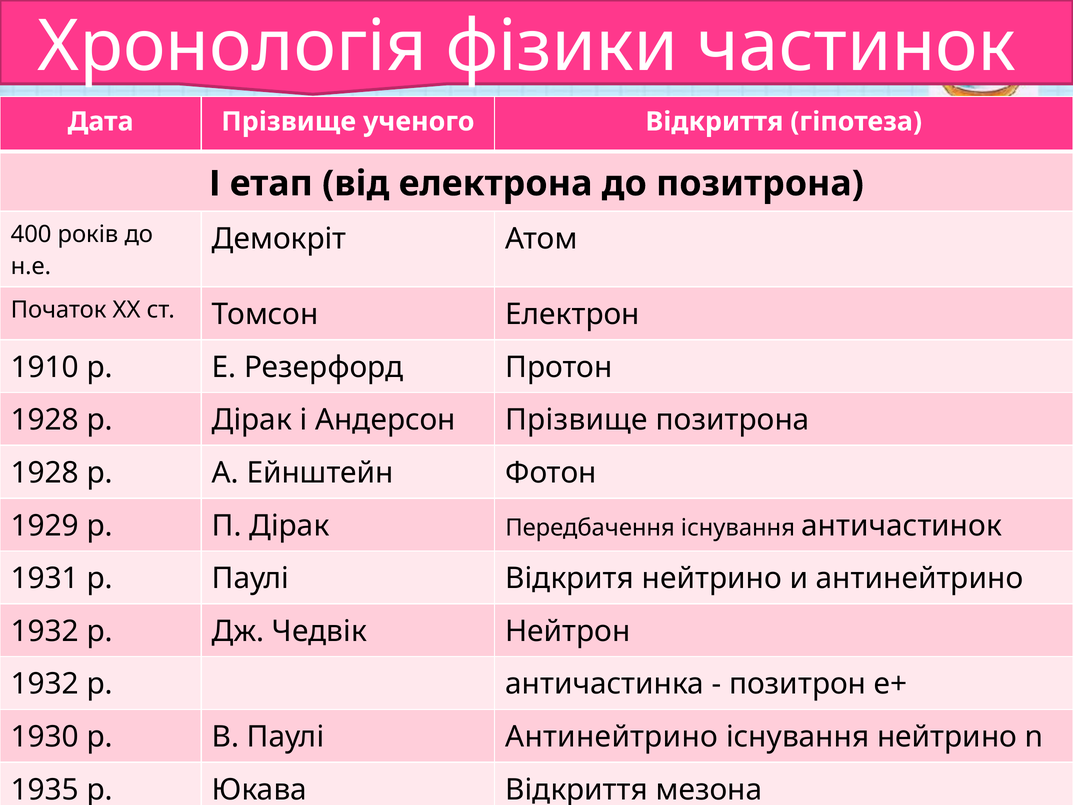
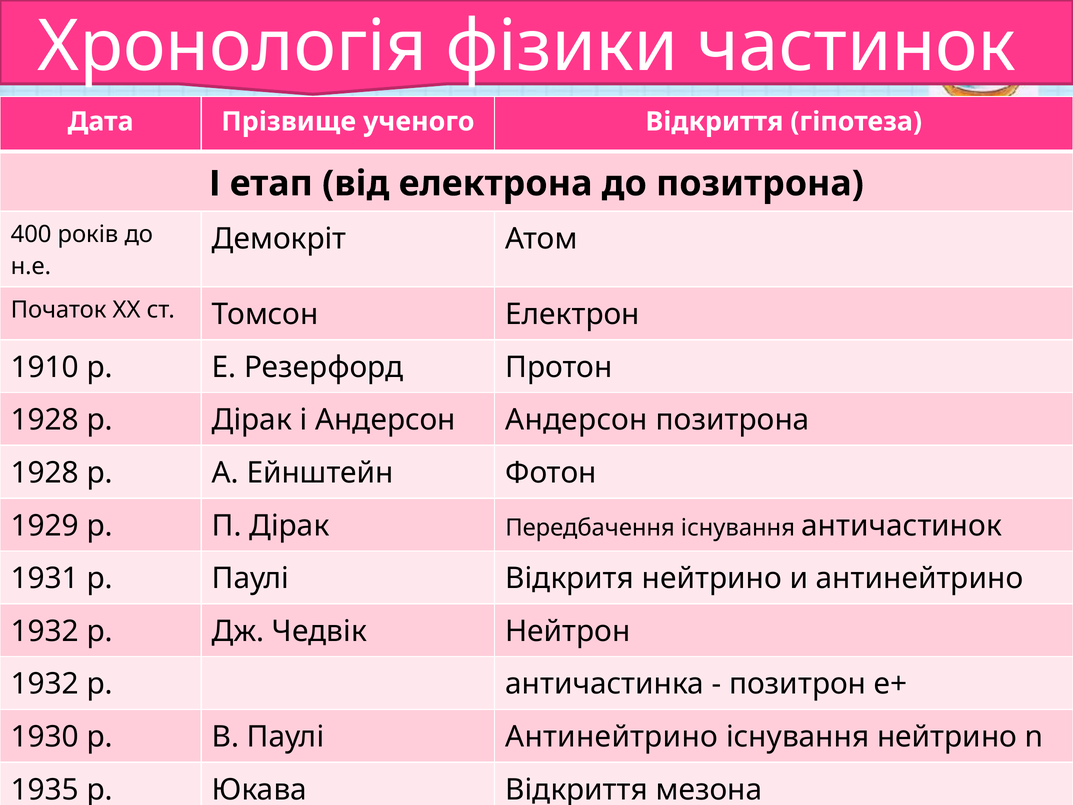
Андерсон Прізвище: Прізвище -> Андерсон (577, 420)
